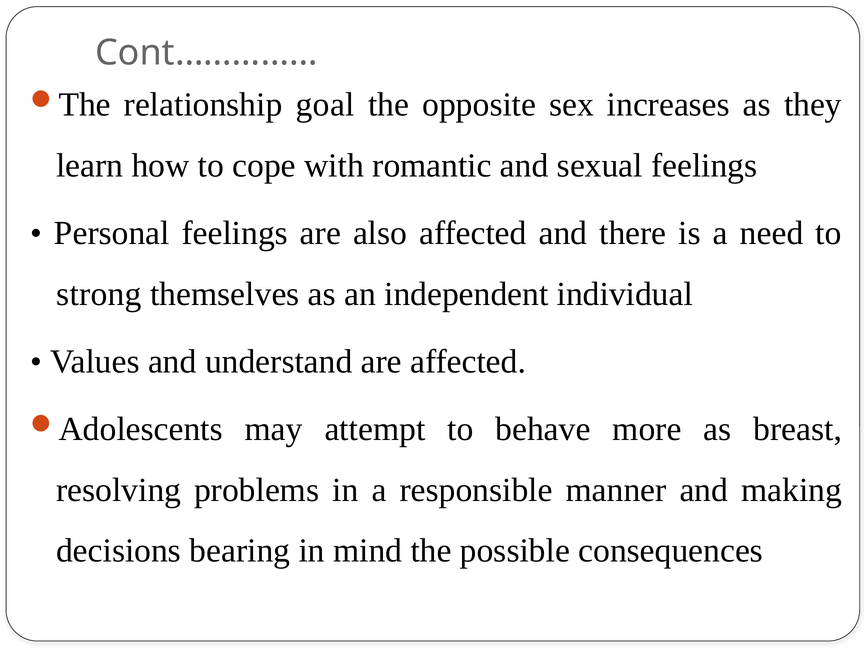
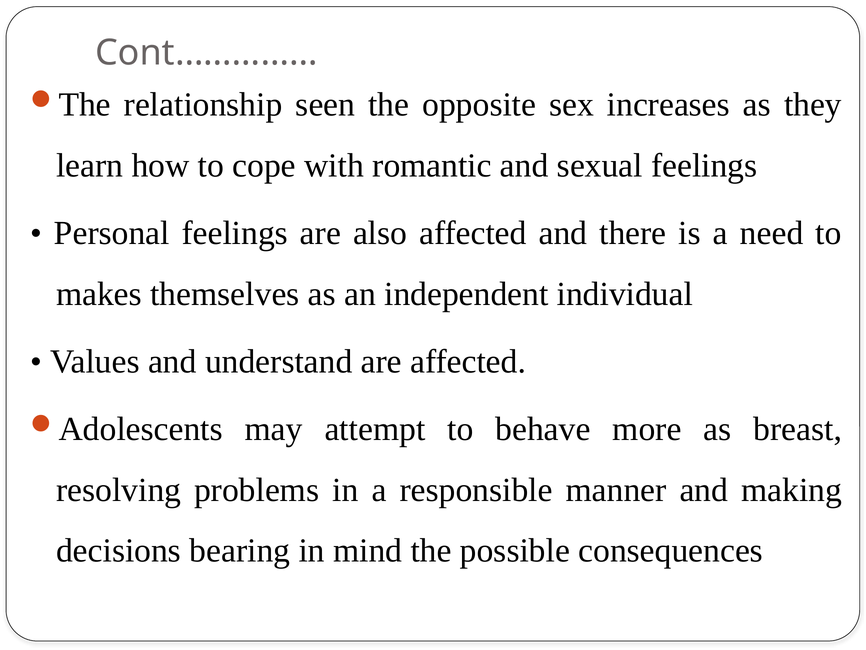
goal: goal -> seen (325, 105)
strong: strong -> makes (99, 294)
